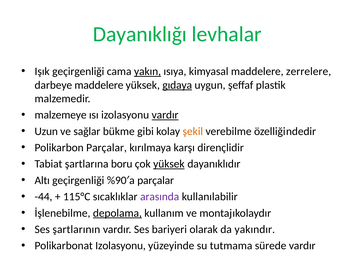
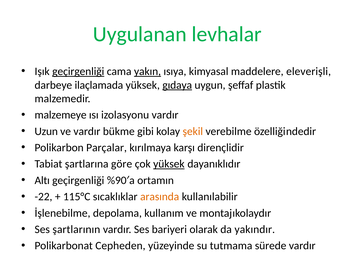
Dayanıklığı: Dayanıklığı -> Uygulanan (140, 34)
geçirgenliği underline: none -> present (78, 71)
zerrelere: zerrelere -> eleverişli (309, 71)
darbeye maddelere: maddelere -> ilaçlamada (99, 85)
vardır underline: present -> none (165, 115)
ve sağlar: sağlar -> vardır (87, 131)
boru: boru -> göre (122, 164)
parçalar: parçalar -> ortamın (156, 181)
-44: -44 -> -22 (44, 197)
arasında colour: purple -> orange (160, 197)
depolama underline: present -> none (117, 213)
Polikarbonat Izolasyonu: Izolasyonu -> Cepheden (120, 246)
